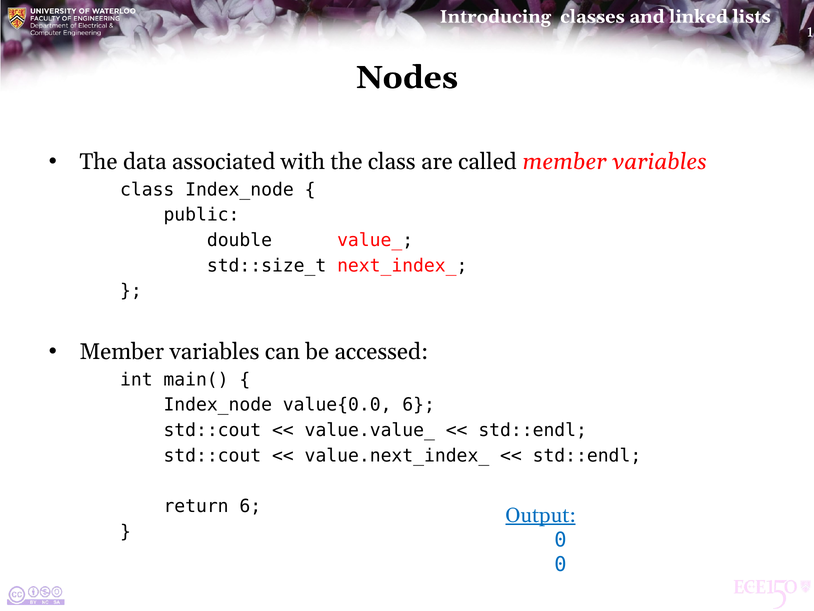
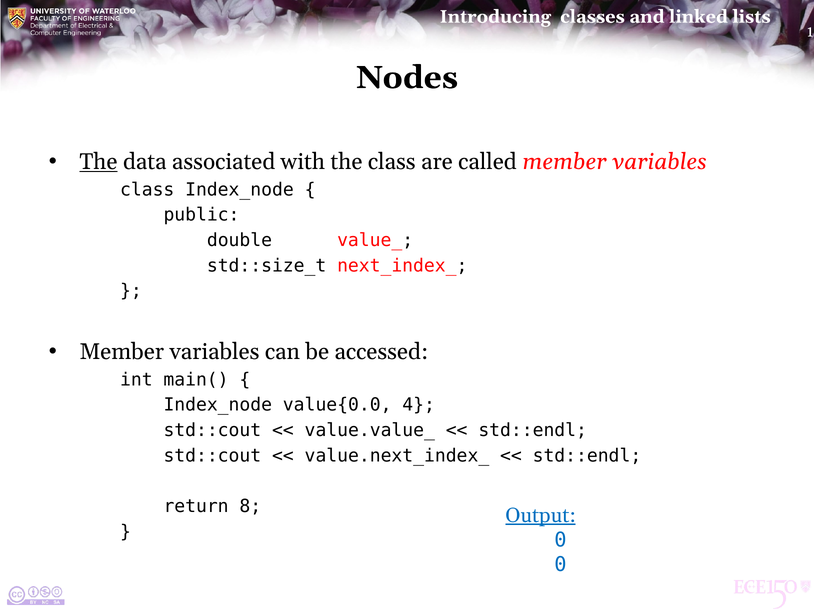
The underline: none -> present (98, 162)
value{0.0 6: 6 -> 4 (419, 405)
return 6: 6 -> 8 (250, 506)
